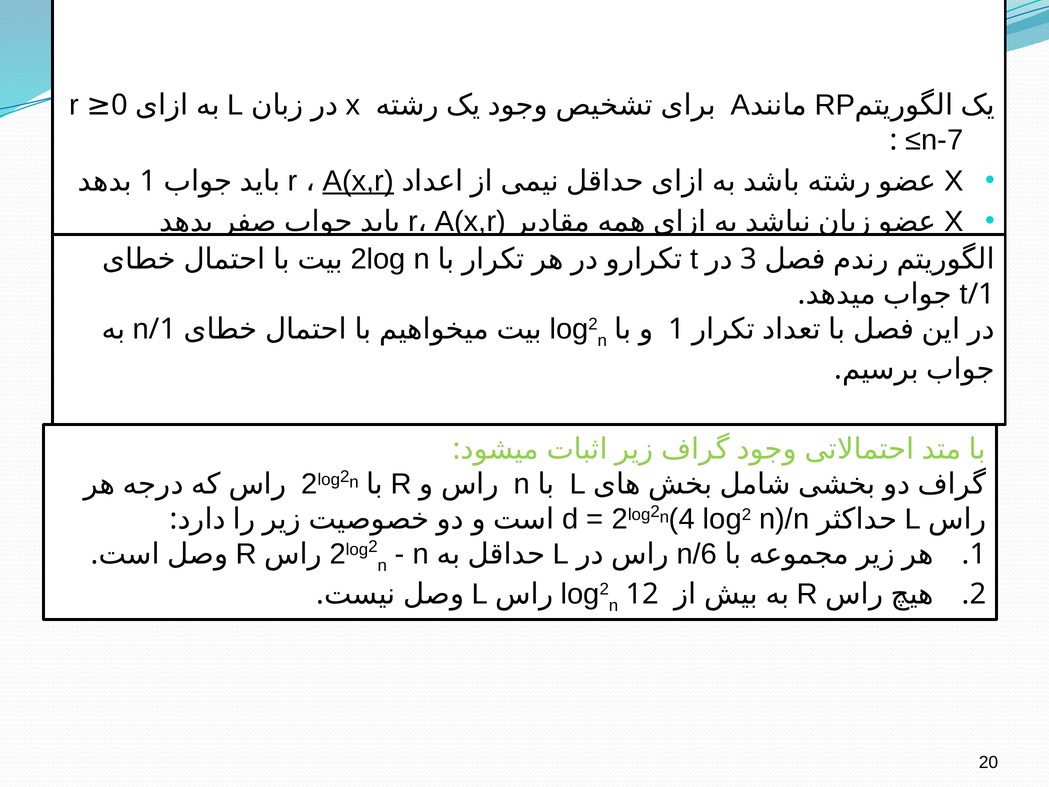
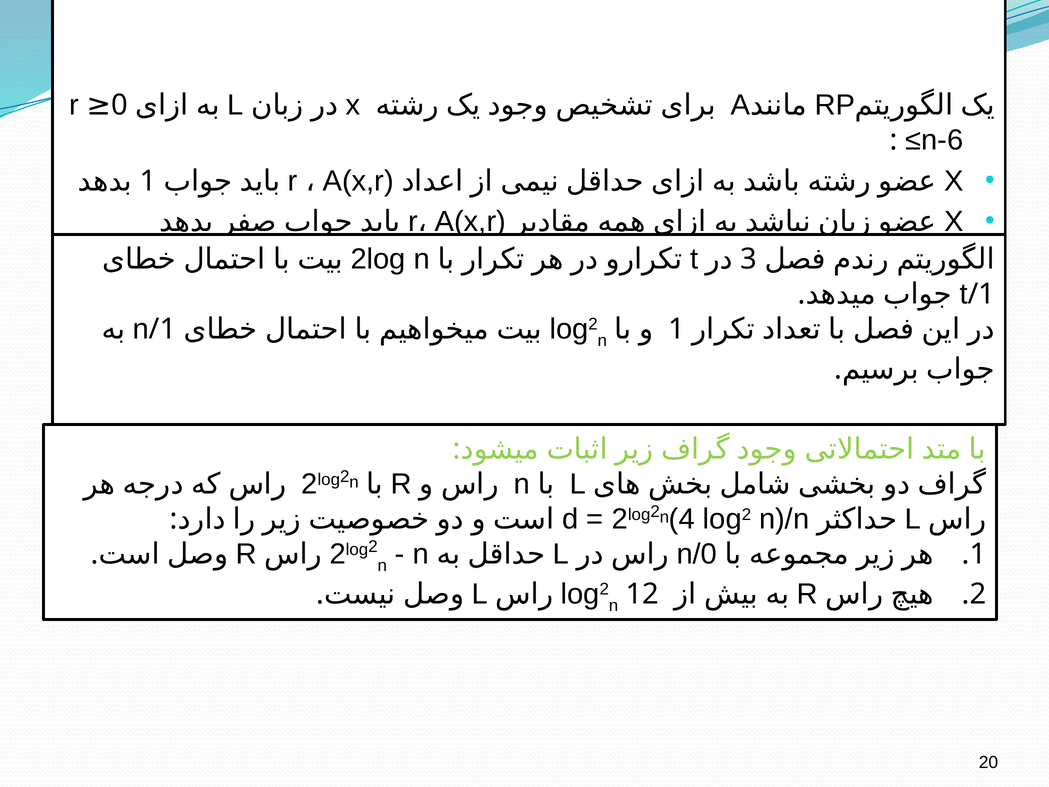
≤n-7: ≤n-7 -> ≤n-6 (934, 140)
A(x,r underline: present -> none (358, 181)
n/6: n/6 -> n/0 (697, 554)
